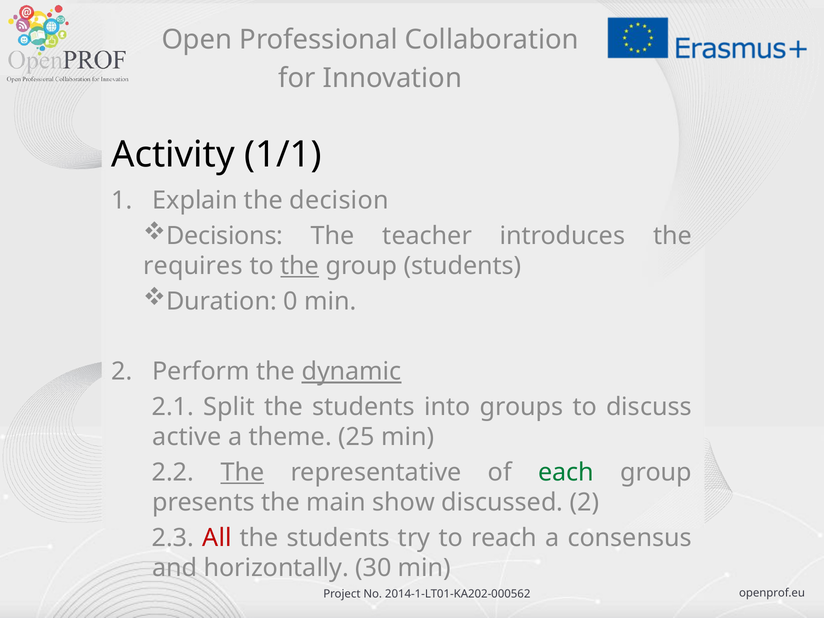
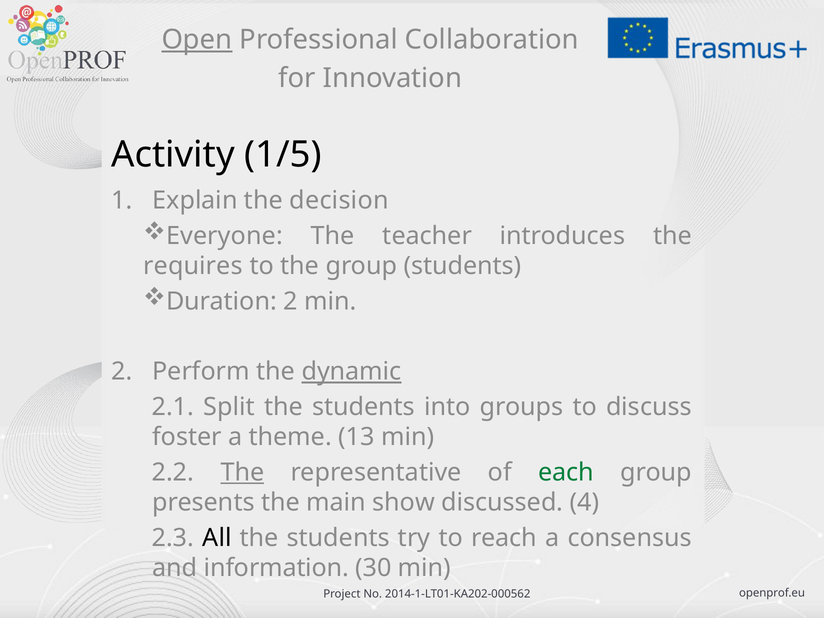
Open underline: none -> present (197, 40)
1/1: 1/1 -> 1/5 (283, 155)
Decisions: Decisions -> Everyone (224, 236)
the underline: present -> none (300, 266)
Duration 0: 0 -> 2 (291, 301)
active: active -> foster (187, 437)
25: 25 -> 13 (357, 437)
discussed 2: 2 -> 4 (584, 503)
All colour: red -> black (217, 538)
horizontally: horizontally -> information (276, 568)
